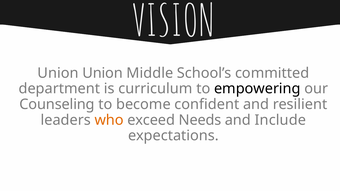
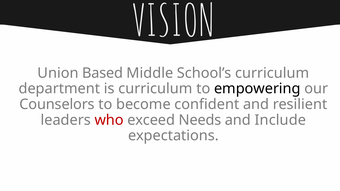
Union Union: Union -> Based (103, 73)
School’s committed: committed -> curriculum (272, 73)
Counseling: Counseling -> Counselors (57, 104)
who colour: orange -> red (109, 120)
